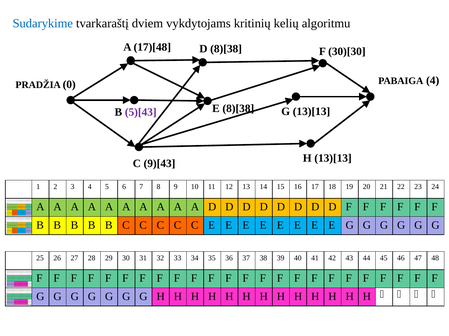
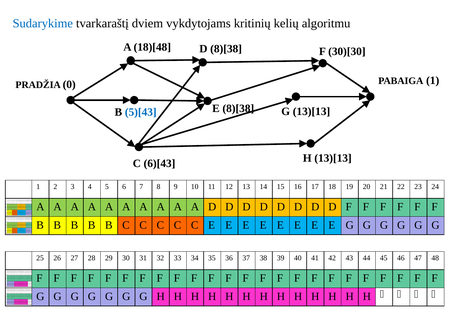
17)[48: 17)[48 -> 18)[48 (152, 47)
PABAIGA 4: 4 -> 1 (433, 81)
5)[43 colour: purple -> blue (141, 112)
9)[43: 9)[43 -> 6)[43 (160, 164)
